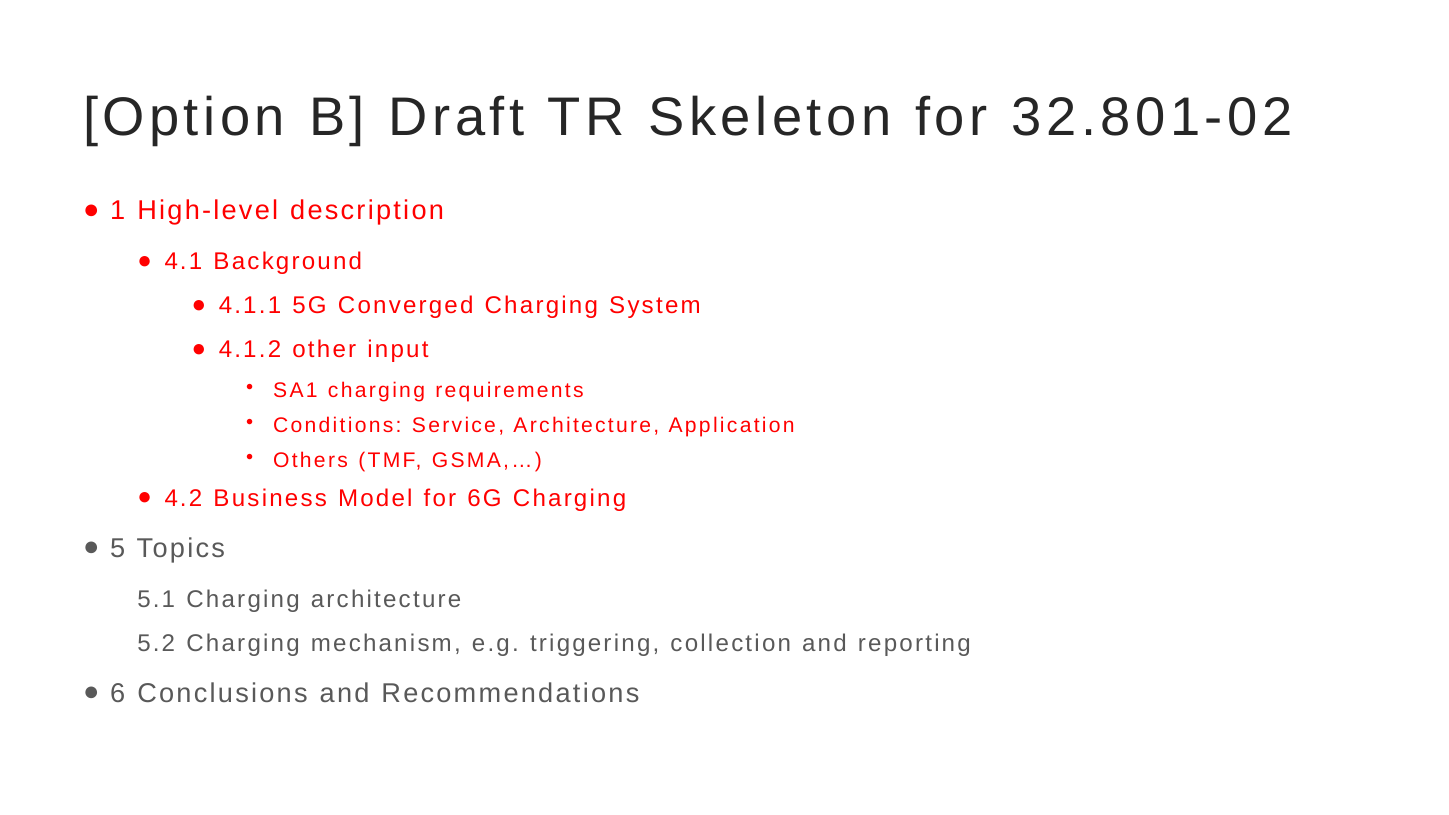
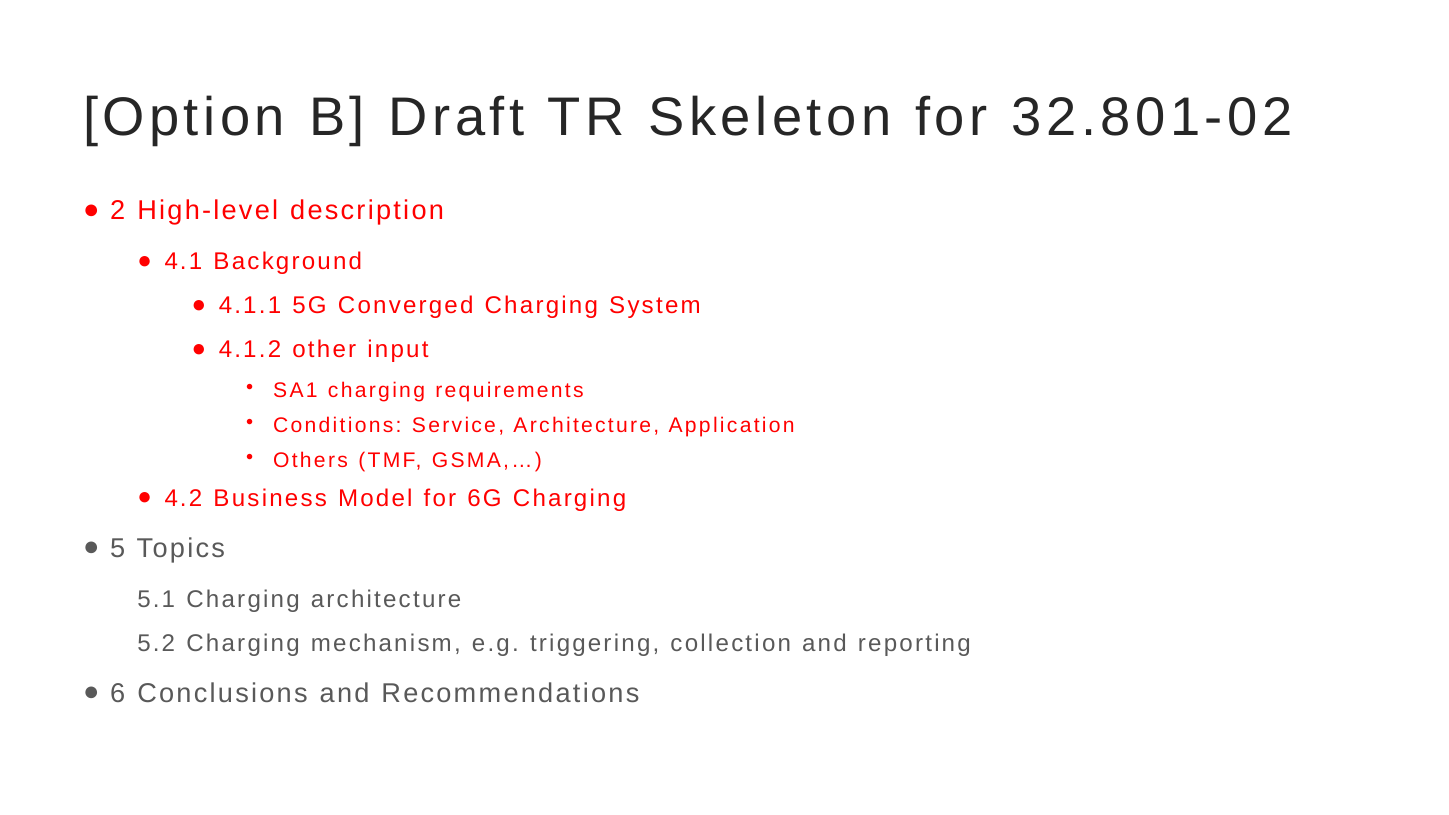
1: 1 -> 2 (118, 211)
